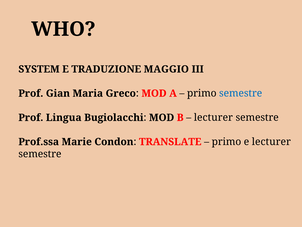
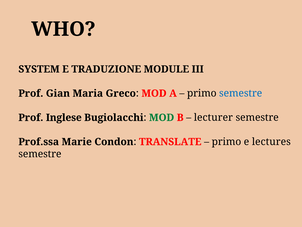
MAGGIO: MAGGIO -> MODULE (166, 69)
Lingua: Lingua -> Inglese (64, 117)
MOD colour: black -> green (162, 117)
e lecturer: lecturer -> lectures (271, 142)
